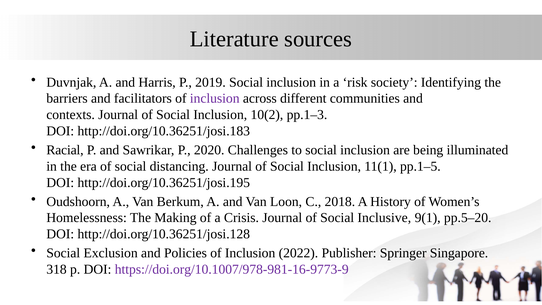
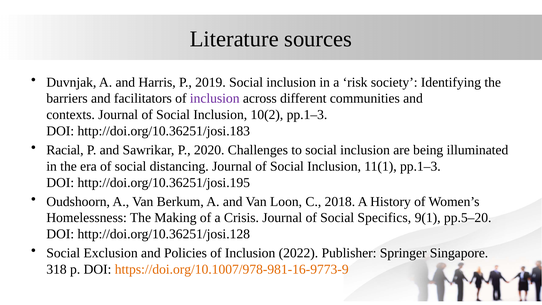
11(1 pp.1–5: pp.1–5 -> pp.1–3 (420, 166)
Inclusive: Inclusive -> Specifics (384, 218)
https://doi.org/10.1007/978-981-16-9773-9 colour: purple -> orange (232, 269)
